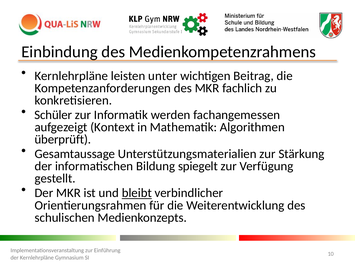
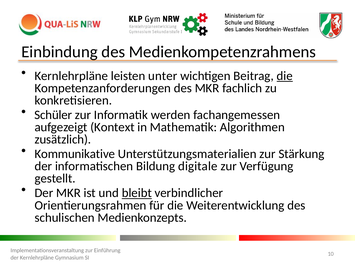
die underline: none -> present (285, 76)
überprüft: überprüft -> zusätzlich (63, 140)
Gesamtaussage: Gesamtaussage -> Kommunikative (75, 154)
spiegelt: spiegelt -> digitale (198, 166)
